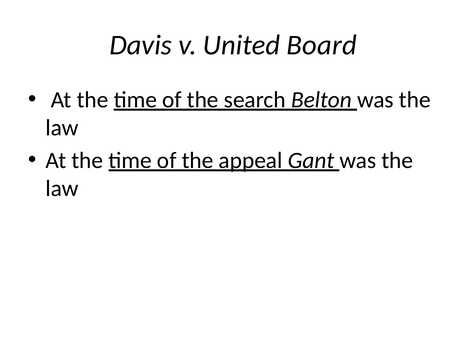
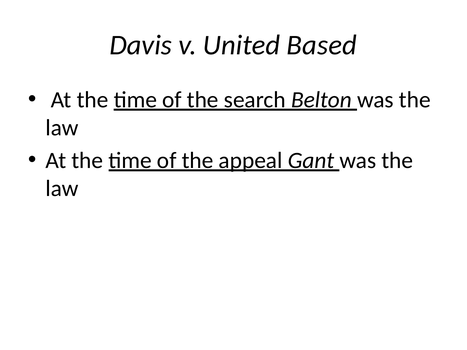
Board: Board -> Based (322, 45)
